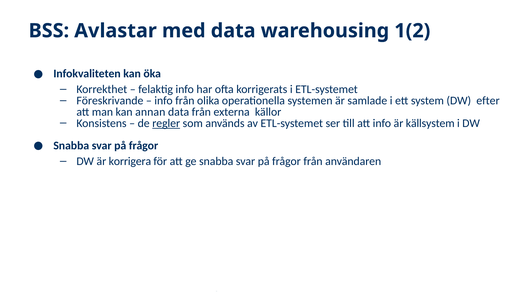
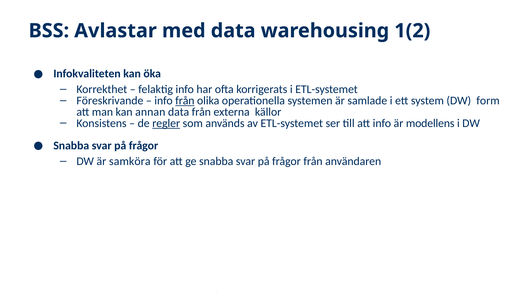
från underline: none -> present (185, 101)
efter: efter -> form (488, 101)
källsystem: källsystem -> modellens (430, 123)
korrigera: korrigera -> samköra (130, 161)
